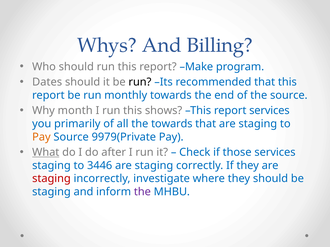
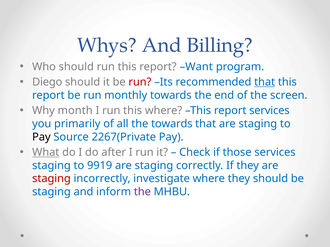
Make: Make -> Want (196, 67)
Dates: Dates -> Diego (47, 82)
run colour: black -> red (140, 82)
that underline: none -> present (265, 82)
the source: source -> screen (289, 95)
this shows: shows -> where (164, 111)
Pay colour: orange -> black (41, 137)
9979(Private: 9979(Private -> 2267(Private (124, 137)
3446: 3446 -> 9919 (100, 166)
